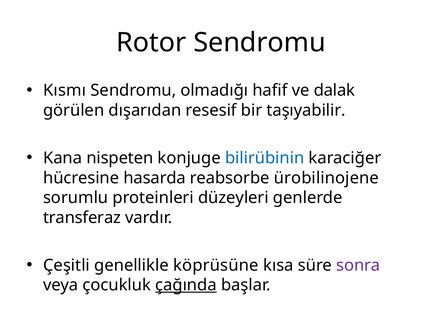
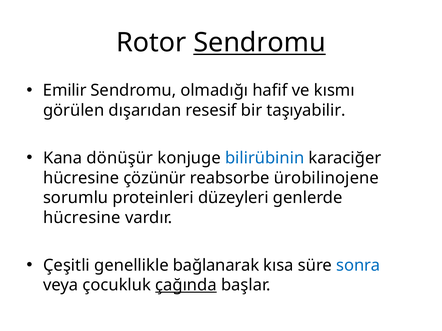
Sendromu underline: none -> present (260, 43)
Kısmı: Kısmı -> Emilir (65, 91)
dalak: dalak -> kısmı (334, 91)
nispeten: nispeten -> dönüşür (120, 158)
hasarda: hasarda -> çözünür (155, 178)
transferaz: transferaz -> hücresine (82, 218)
köprüsüne: köprüsüne -> bağlanarak (216, 266)
sonra colour: purple -> blue (358, 266)
